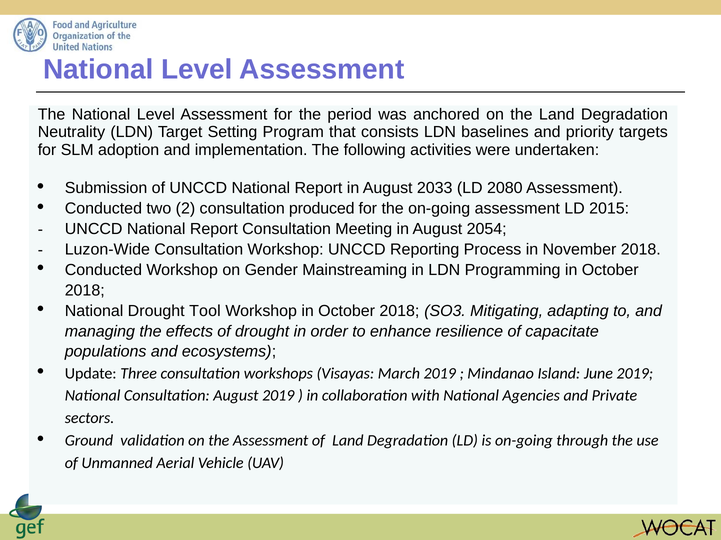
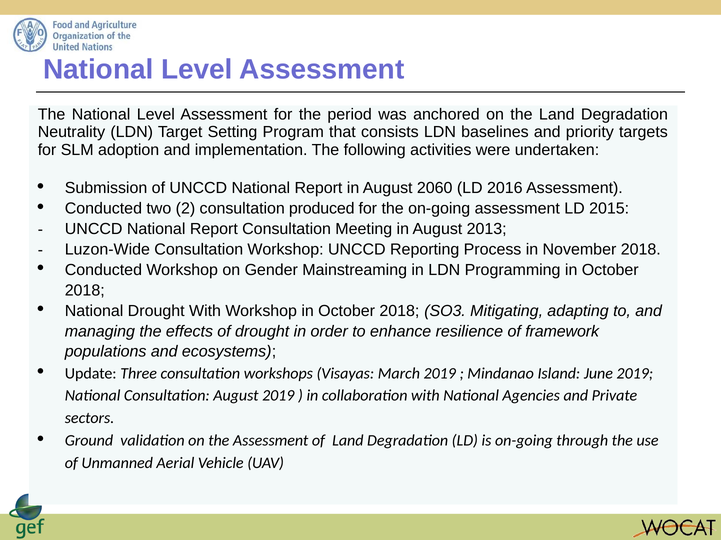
2033: 2033 -> 2060 (435, 188)
2080: 2080 -> 2016 (505, 188)
2054: 2054 -> 2013 (487, 229)
Drought Tool: Tool -> With (205, 311)
capacitate: capacitate -> framework (562, 332)
